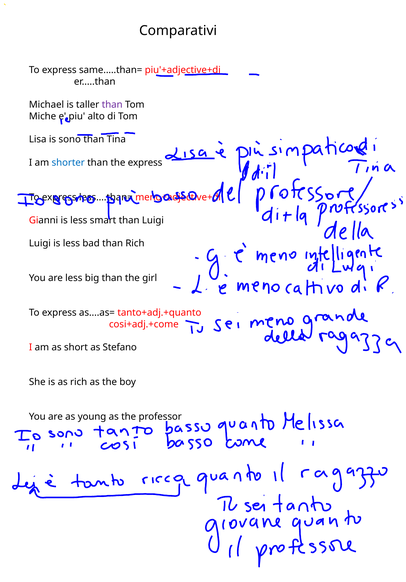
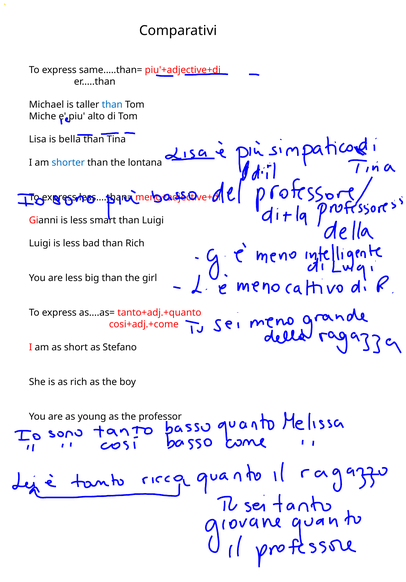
than colour: purple -> blue (112, 105)
sono: sono -> bella (70, 140)
the express: express -> lontana (145, 163)
